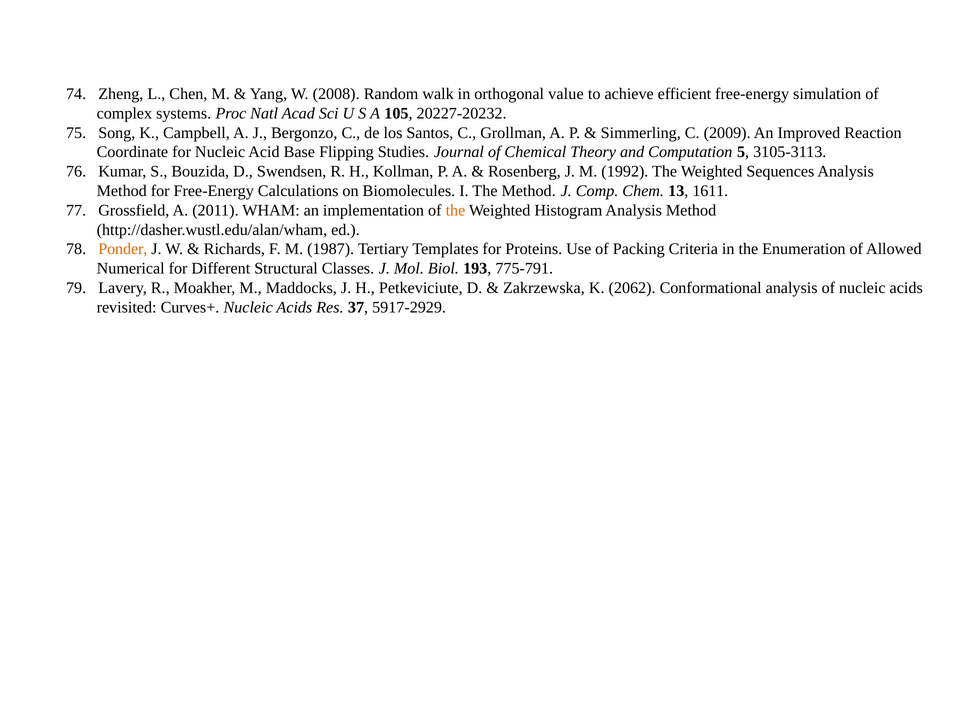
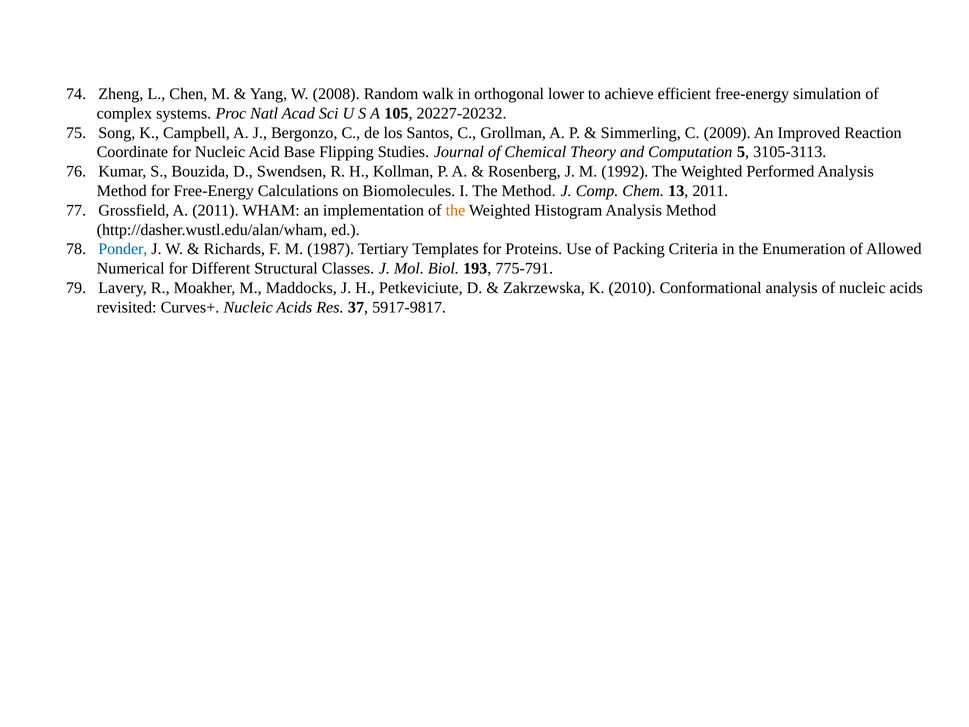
value: value -> lower (566, 94)
Sequences: Sequences -> Performed (780, 171)
13 1611: 1611 -> 2011 (710, 191)
Ponder colour: orange -> blue (123, 249)
2062: 2062 -> 2010 (632, 288)
5917-2929: 5917-2929 -> 5917-9817 (409, 307)
